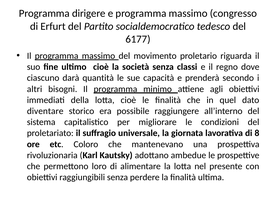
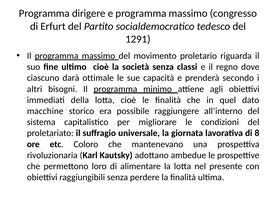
6177: 6177 -> 1291 (138, 39)
quantità: quantità -> ottimale (98, 78)
diventare: diventare -> macchine (45, 111)
